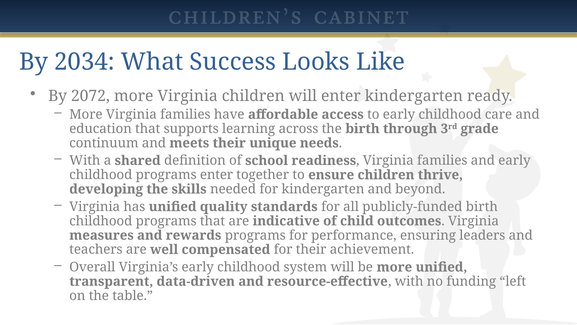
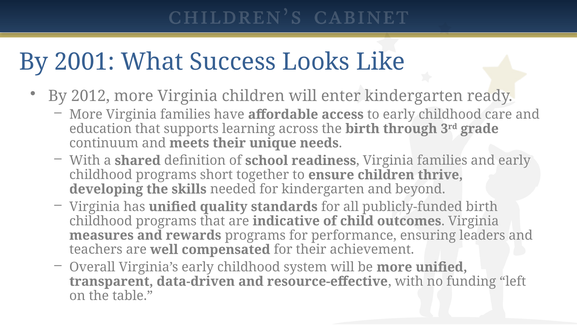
2034: 2034 -> 2001 (84, 62)
2072: 2072 -> 2012 (90, 96)
programs enter: enter -> short (216, 175)
